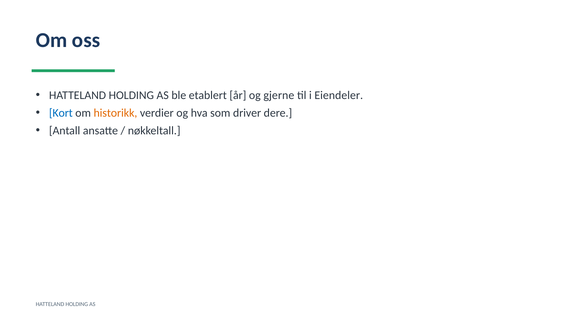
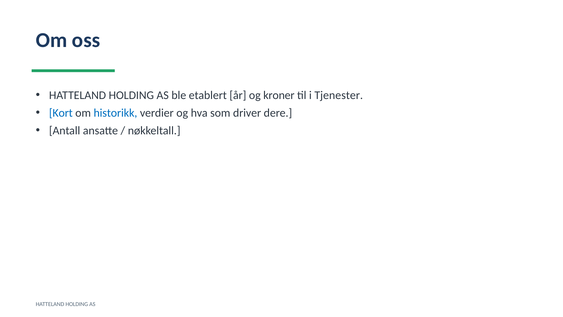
gjerne: gjerne -> kroner (279, 95)
Eiendeler: Eiendeler -> Tjenester (339, 95)
historikk colour: orange -> blue (115, 113)
